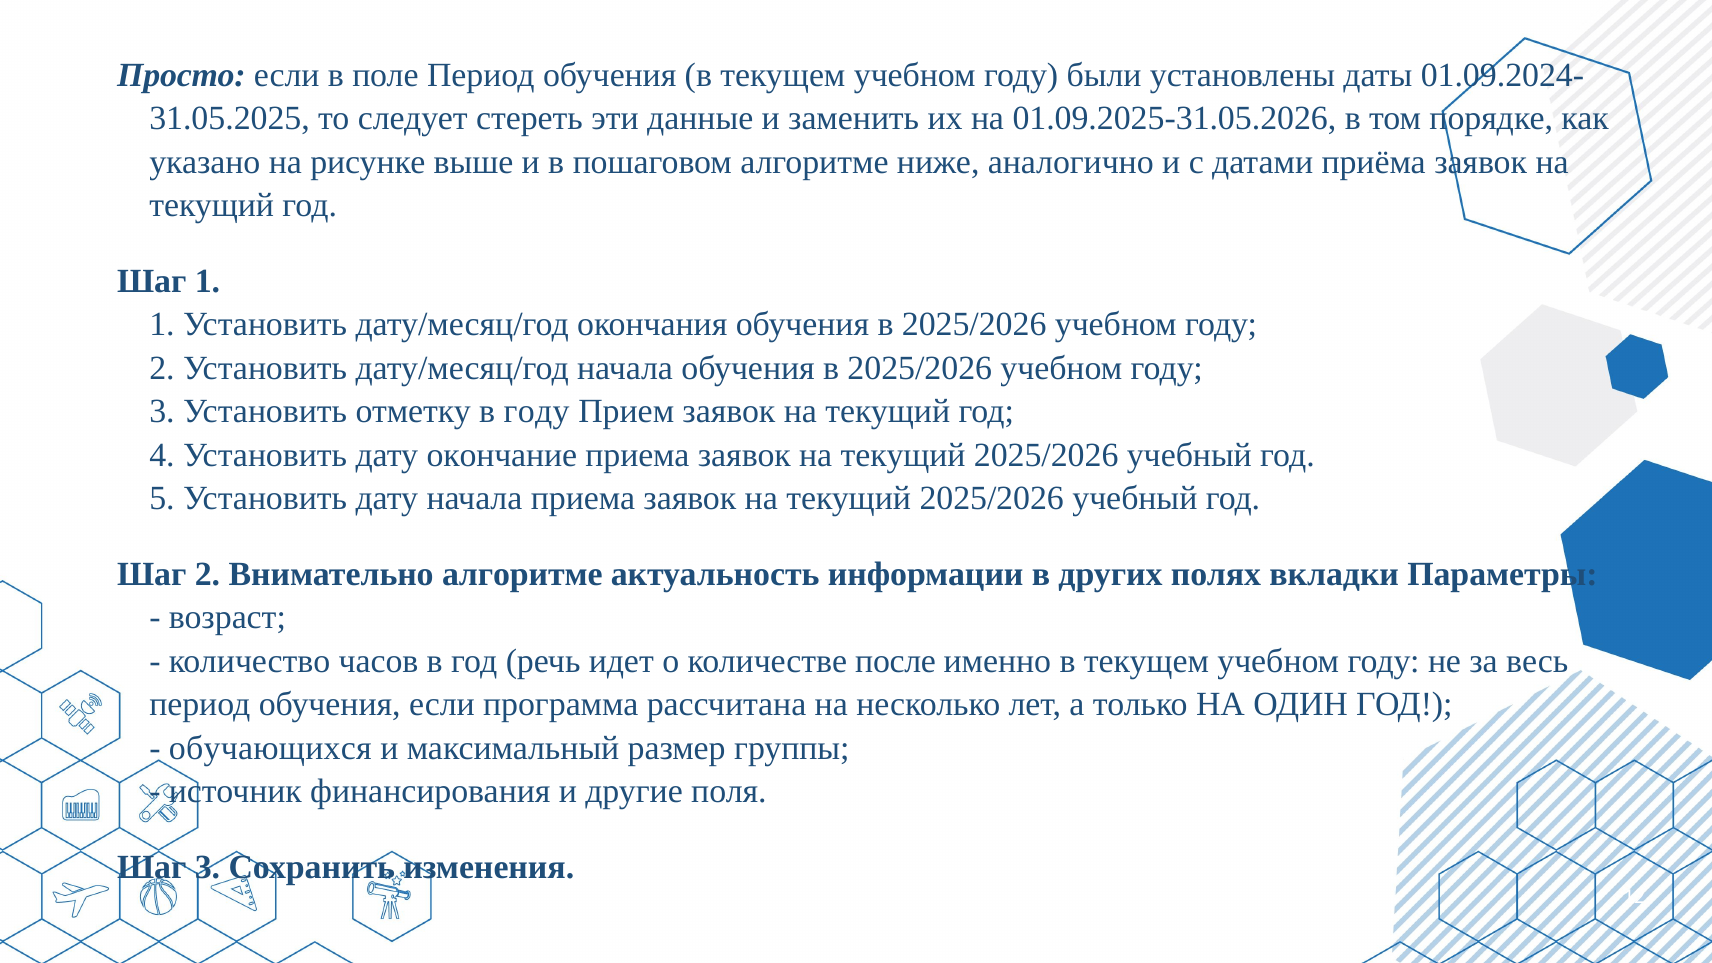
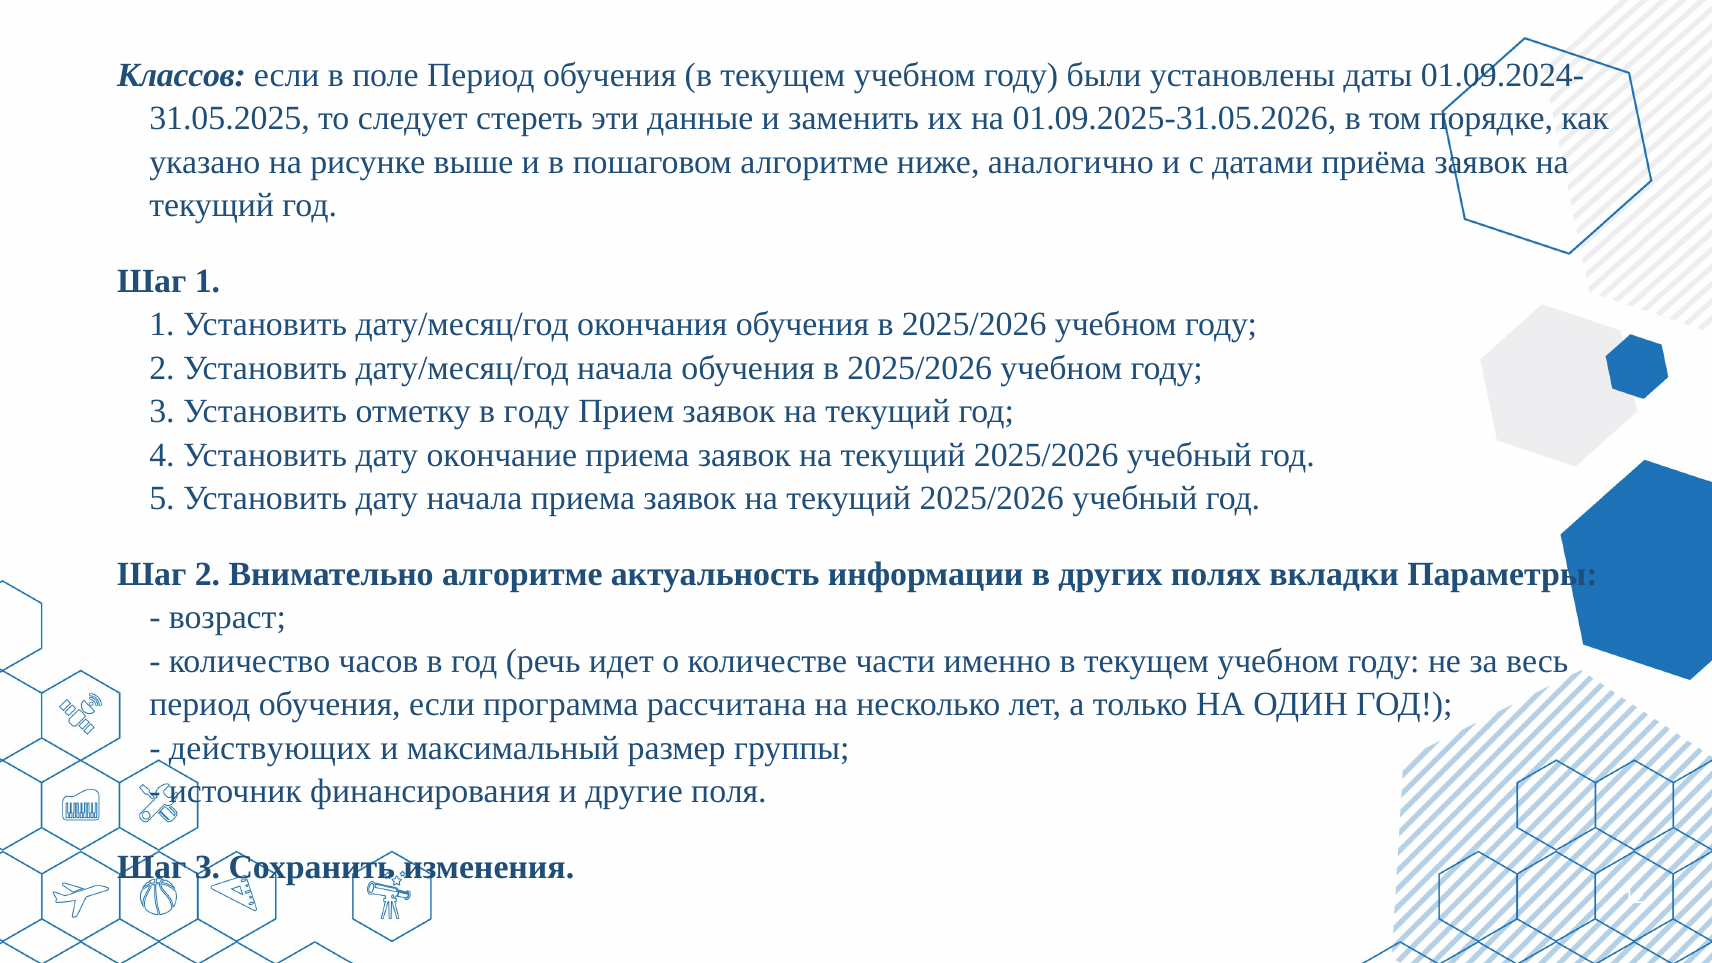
Просто: Просто -> Классов (182, 75)
после: после -> части (895, 661)
обучающихся: обучающихся -> действующих (270, 748)
